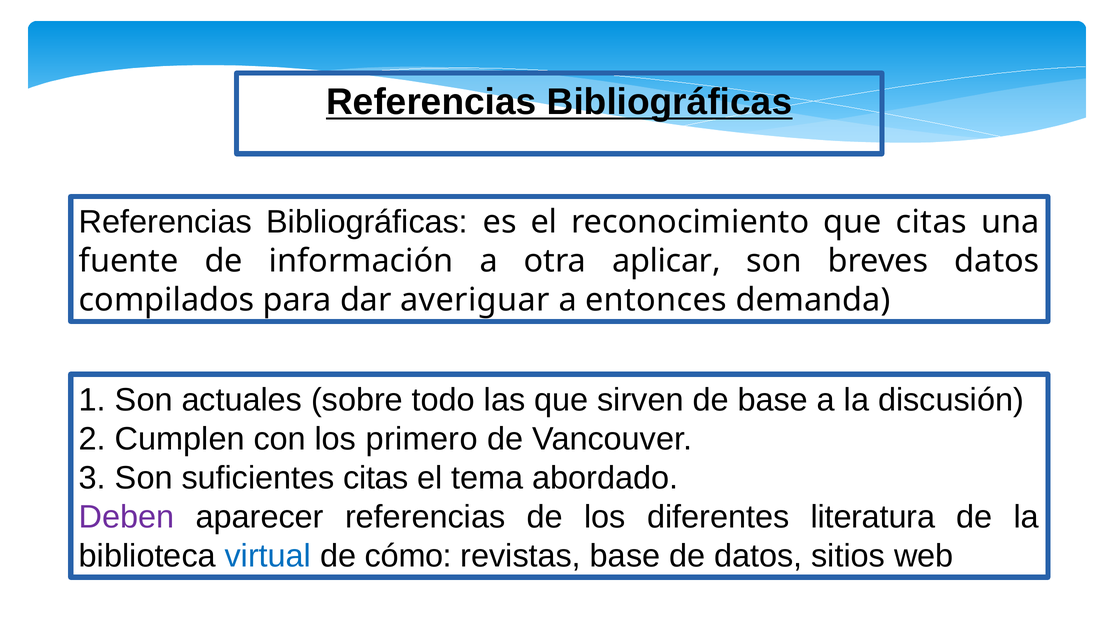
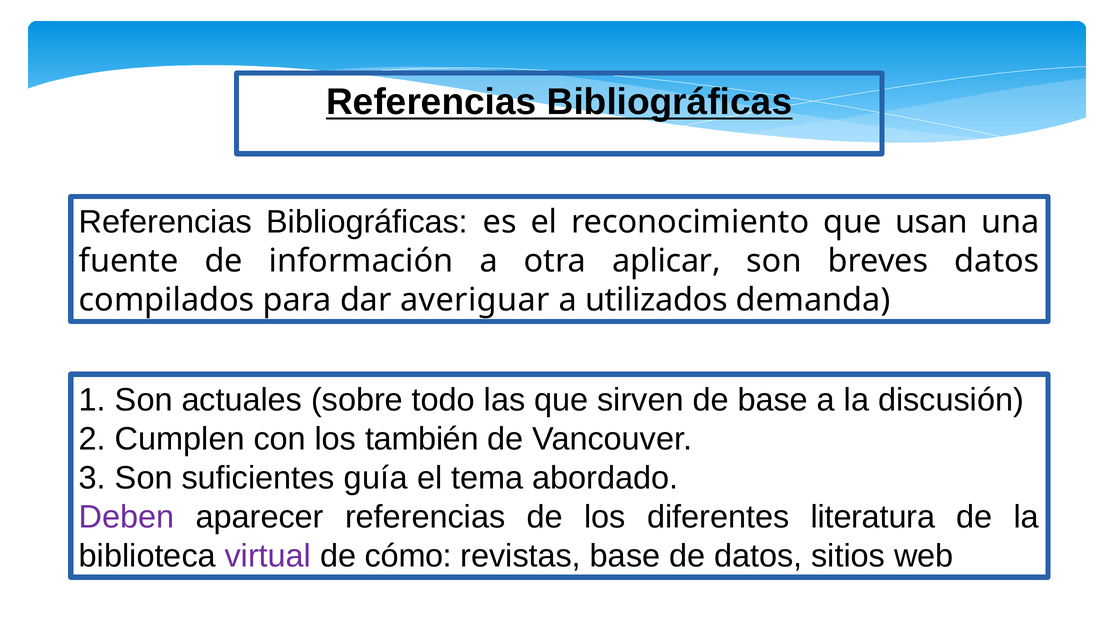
que citas: citas -> usan (932, 222)
entonces: entonces -> utilizados (656, 300)
primero: primero -> también (422, 439)
suficientes citas: citas -> guía (376, 478)
virtual colour: blue -> purple (268, 556)
